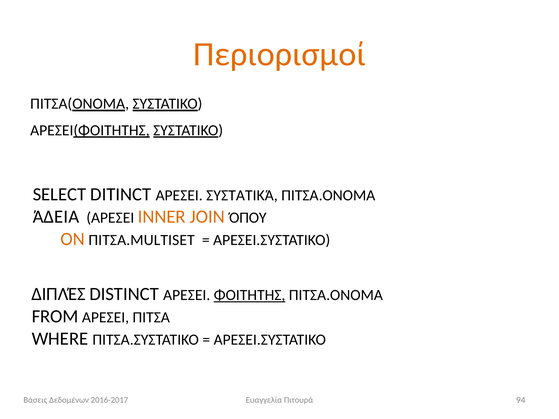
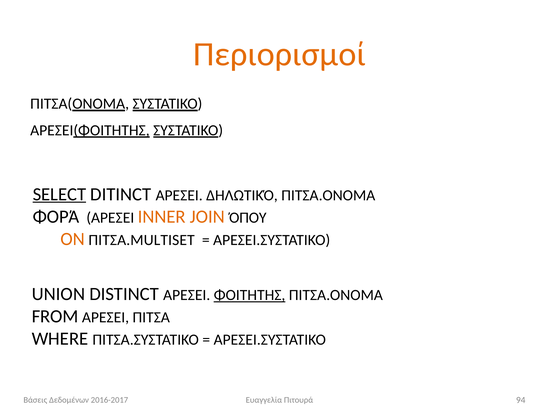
SELECT underline: none -> present (59, 194)
ΣΥΣΤΑΤΙΚΆ: ΣΥΣΤΑΤΙΚΆ -> ΔΗΛΩΤΙΚΌ (242, 195)
ΆΔΕΙΑ: ΆΔΕΙΑ -> ΦΟΡΆ (56, 217)
ΔΙΠΛΈΣ: ΔΙΠΛΈΣ -> UNION (58, 294)
